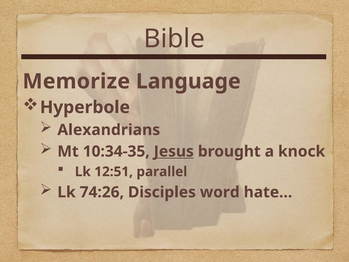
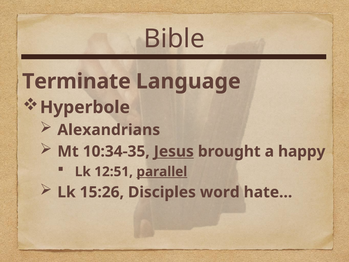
Memorize: Memorize -> Terminate (76, 81)
knock: knock -> happy (302, 151)
parallel underline: none -> present (162, 172)
74:26: 74:26 -> 15:26 (102, 192)
